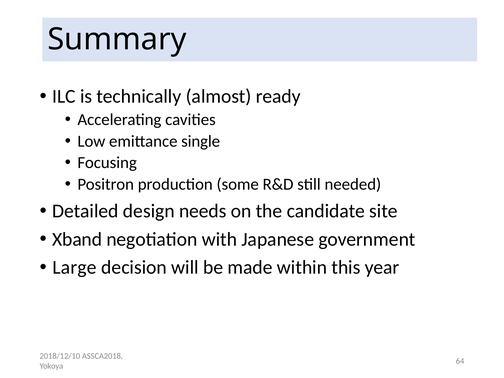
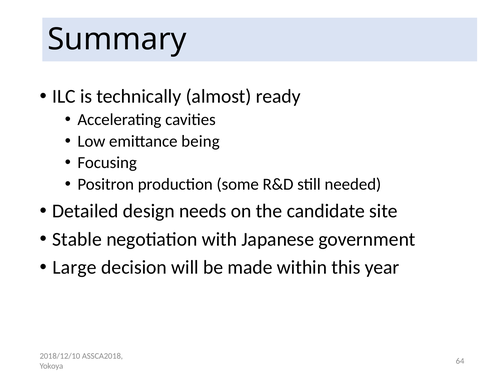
single: single -> being (201, 141)
Xband: Xband -> Stable (77, 239)
